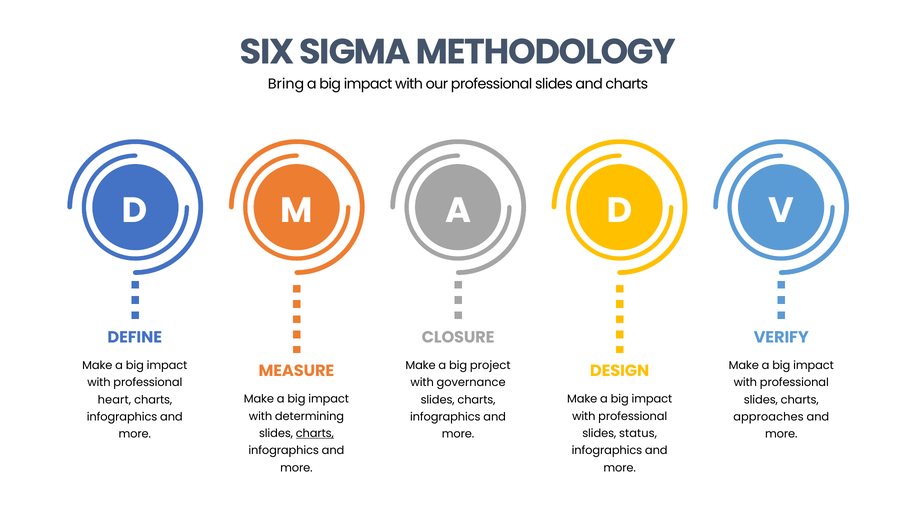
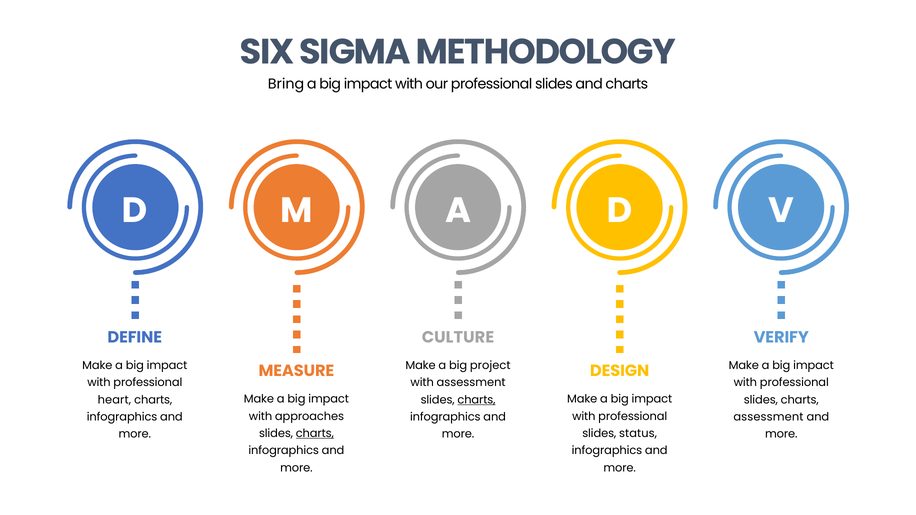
CLOSURE: CLOSURE -> CULTURE (458, 337)
with governance: governance -> assessment (471, 383)
charts underline: none -> present (476, 400)
determining: determining -> approaches (310, 417)
approaches: approaches -> assessment (768, 417)
